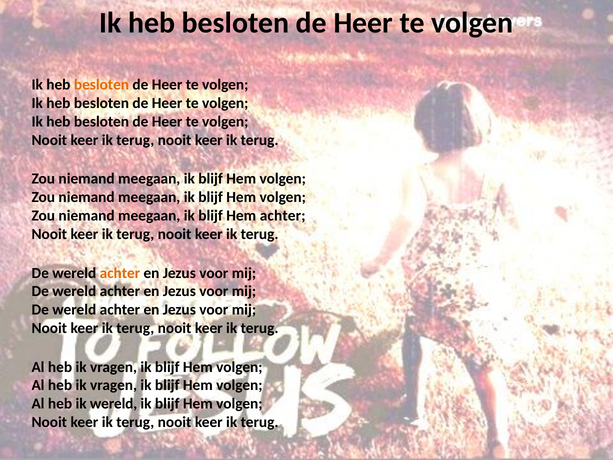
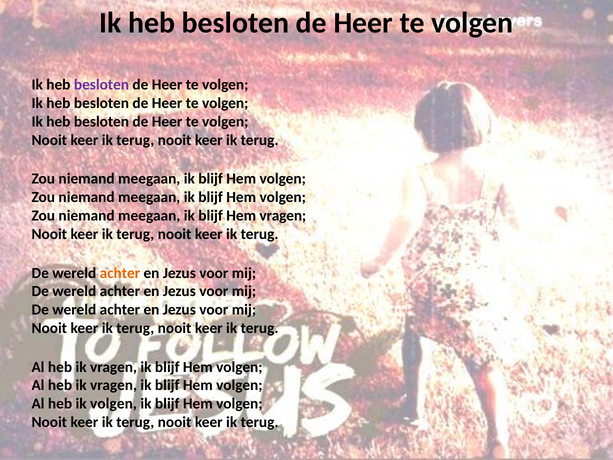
besloten colour: orange -> purple (101, 85)
Hem achter: achter -> vragen (283, 216)
ik wereld: wereld -> volgen (114, 404)
